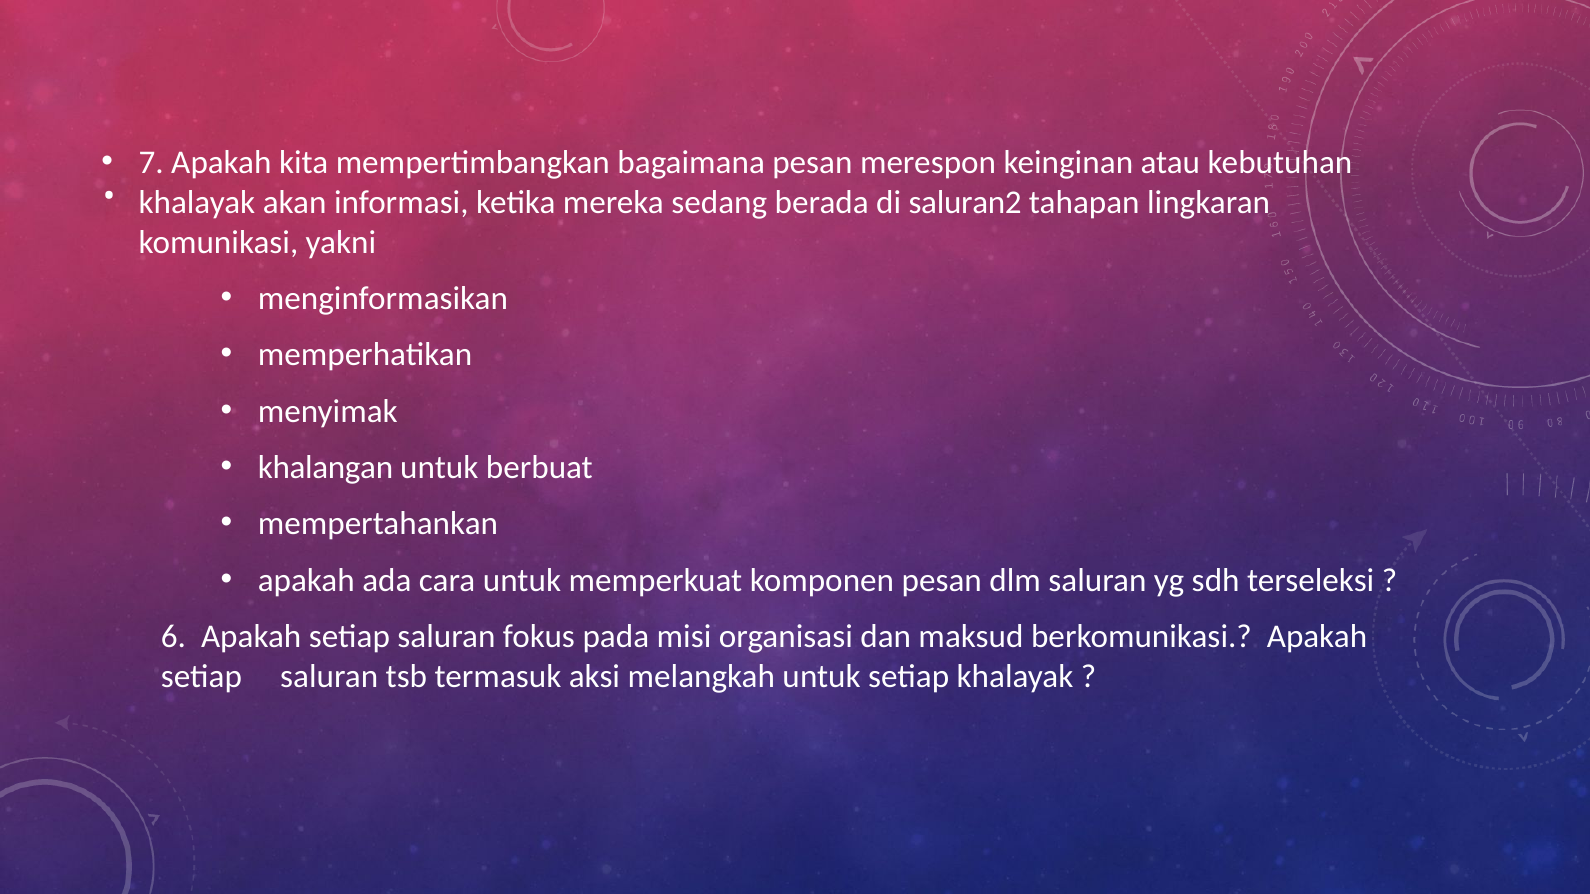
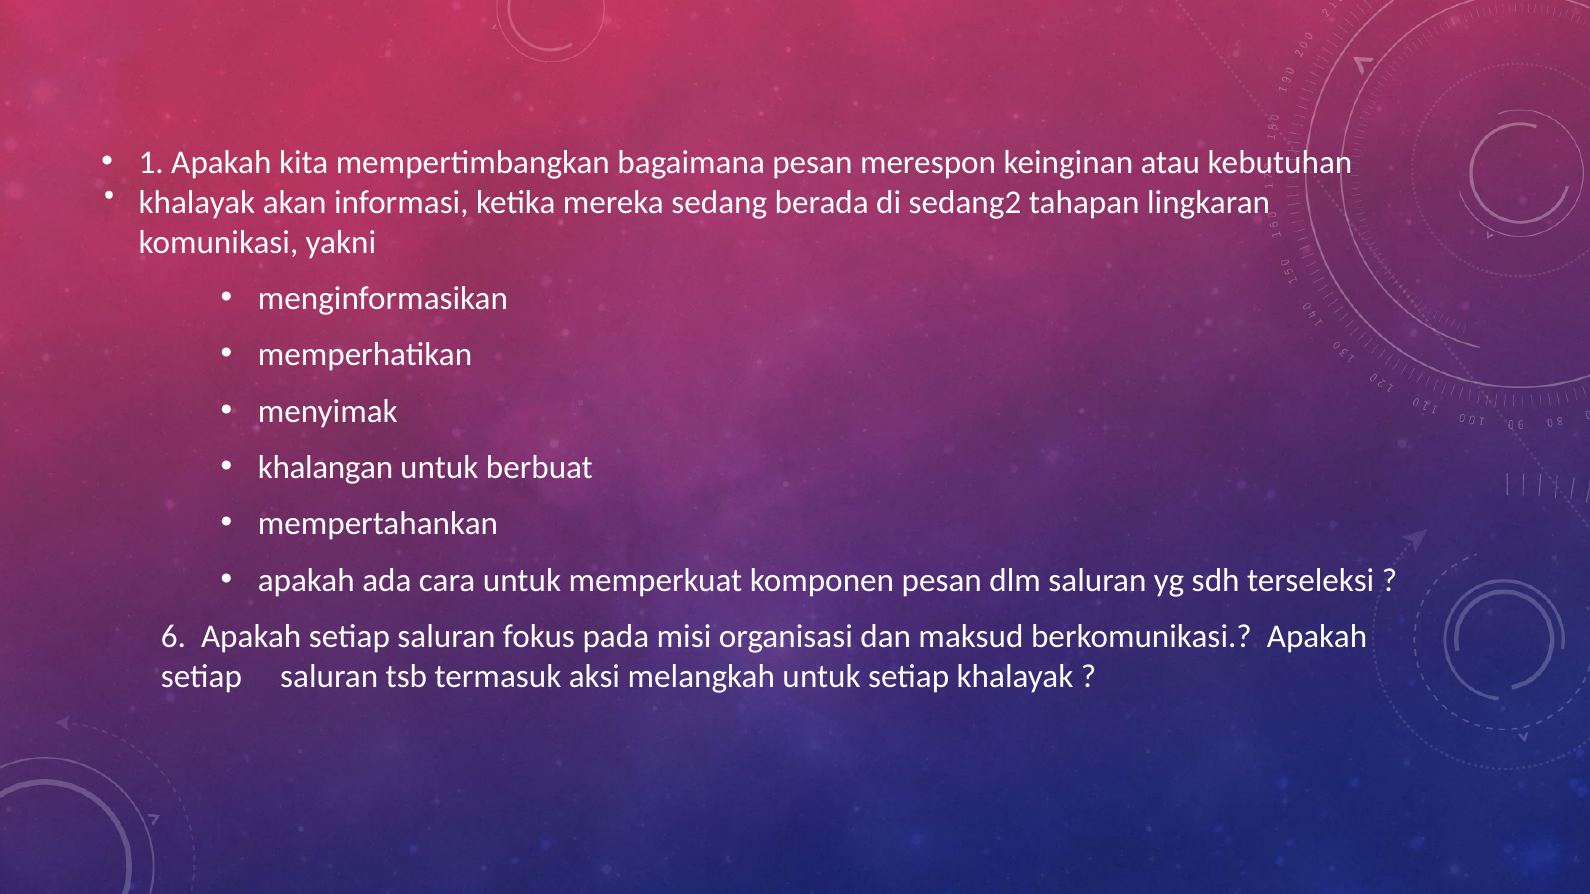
7: 7 -> 1 (151, 163)
saluran2: saluran2 -> sedang2 (965, 203)
